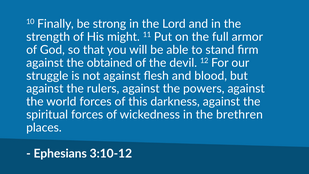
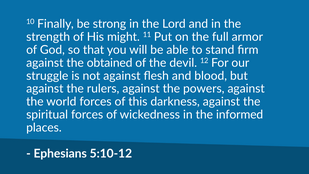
brethren: brethren -> informed (240, 115)
3:10-12: 3:10-12 -> 5:10-12 (111, 153)
